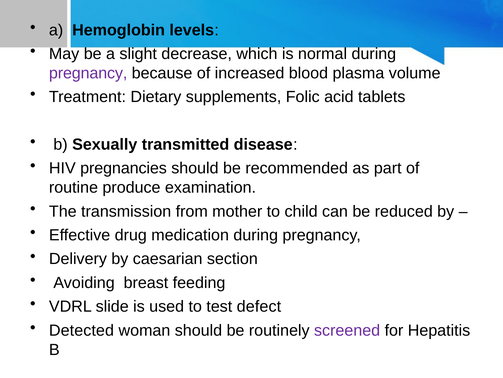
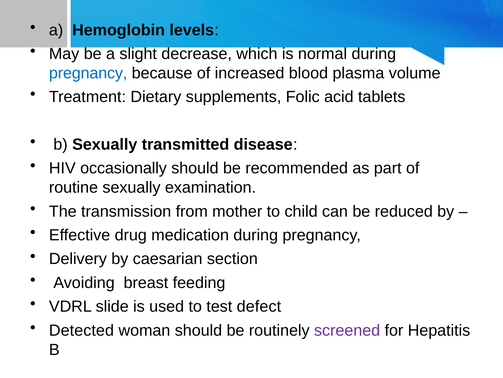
pregnancy colour: purple -> blue (88, 73)
pregnancies: pregnancies -> occasionally (124, 168)
routine produce: produce -> sexually (131, 187)
